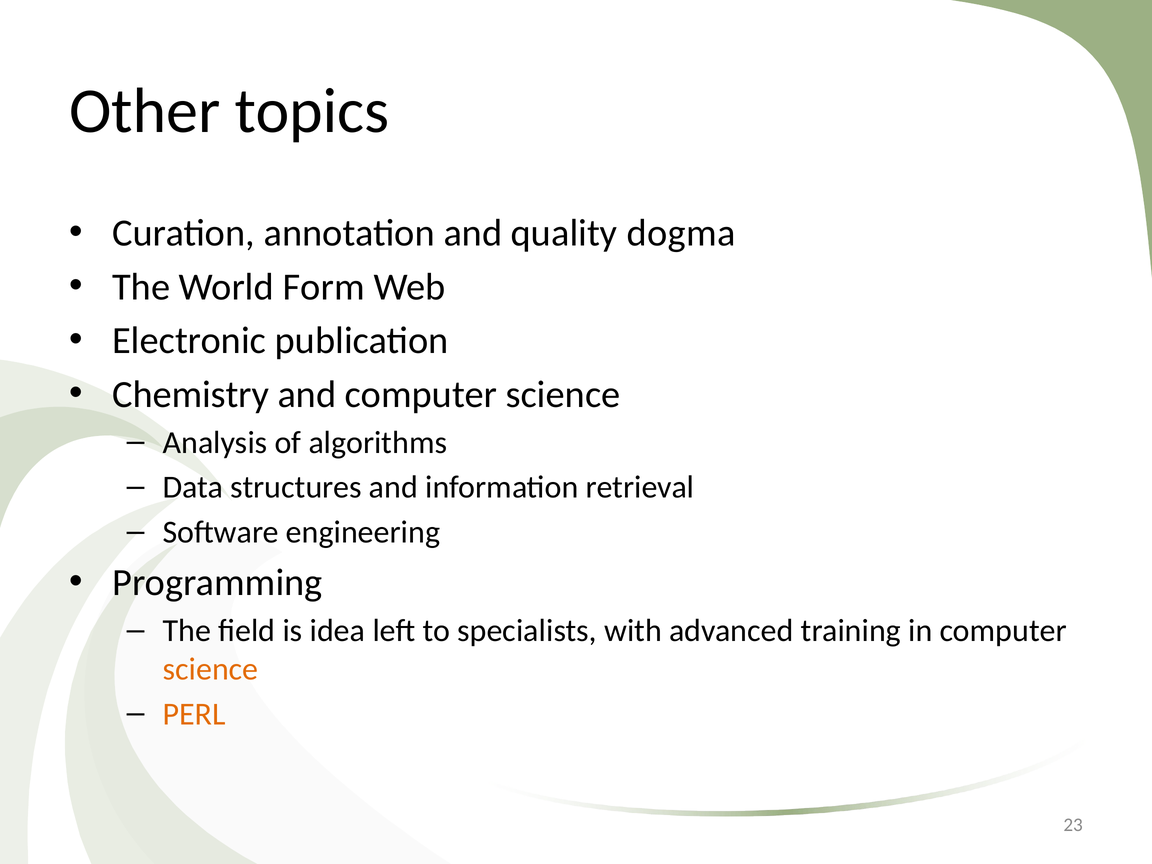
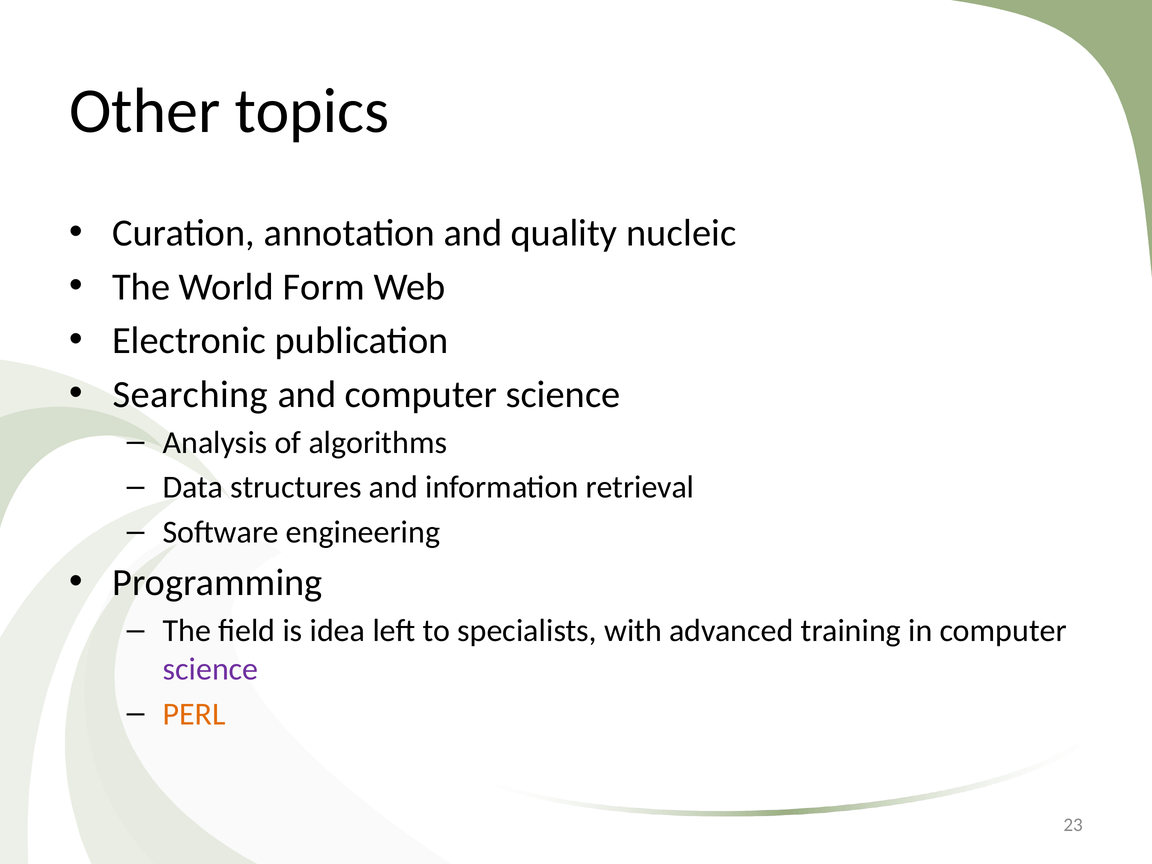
dogma: dogma -> nucleic (681, 233)
Chemistry: Chemistry -> Searching (190, 394)
science colour: orange -> purple (211, 669)
